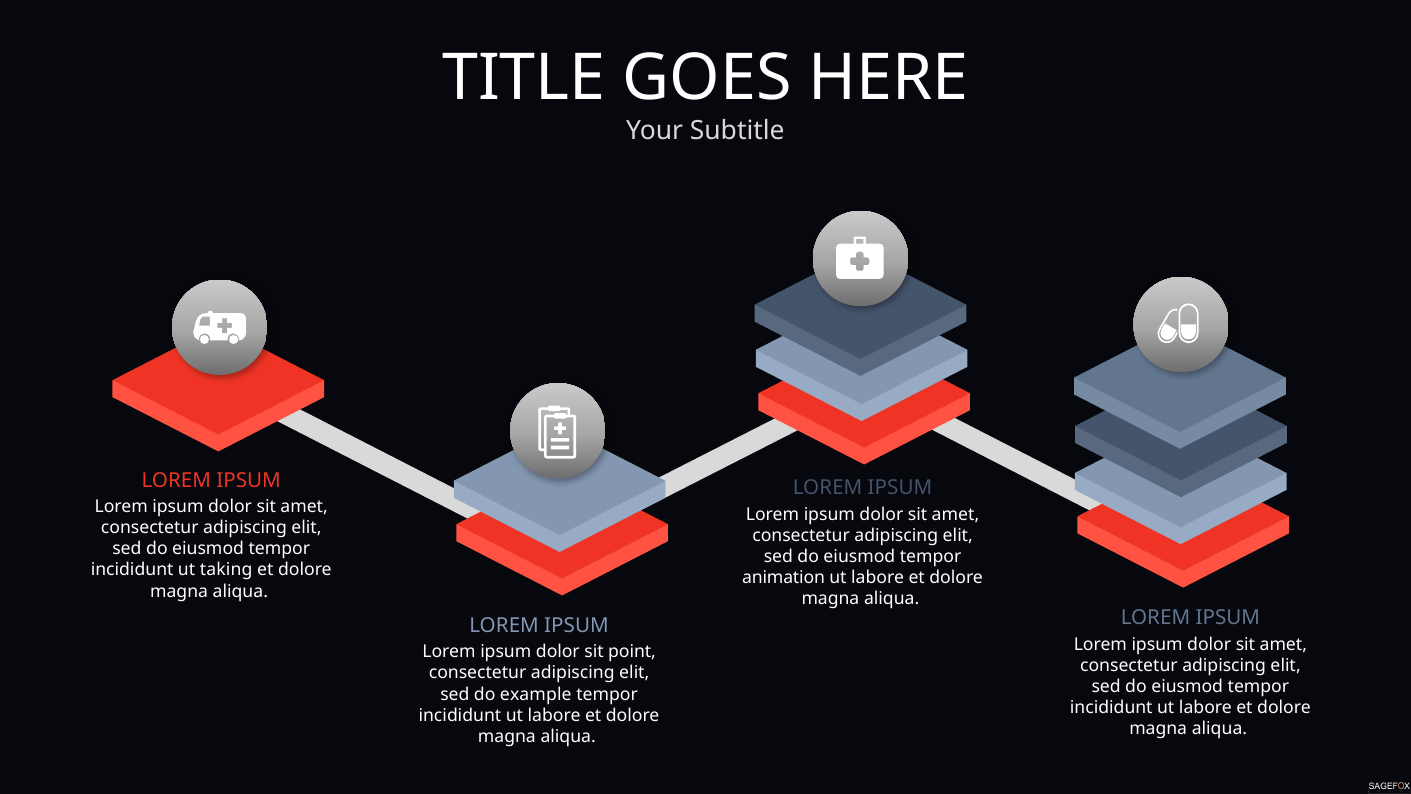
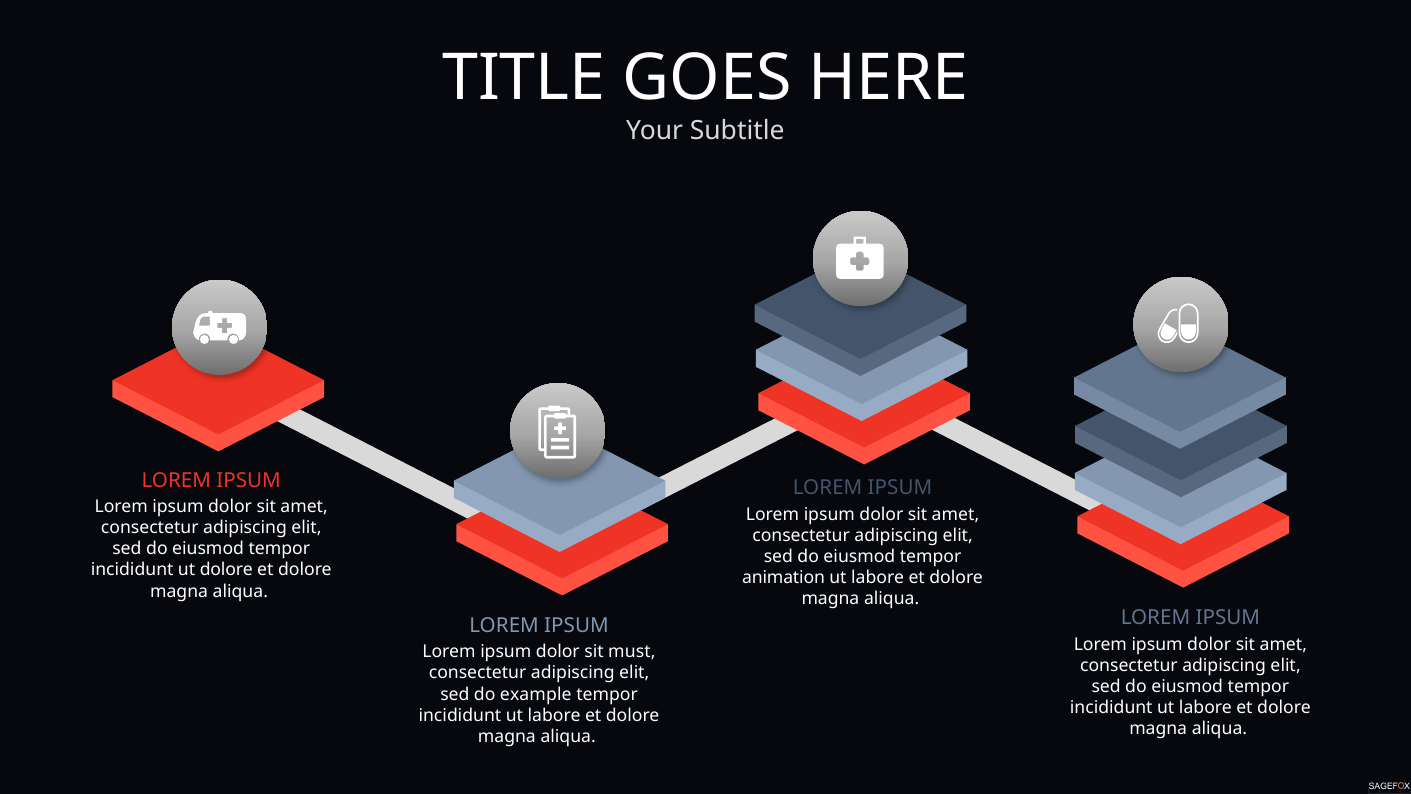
ut taking: taking -> dolore (226, 570)
point: point -> must (632, 652)
